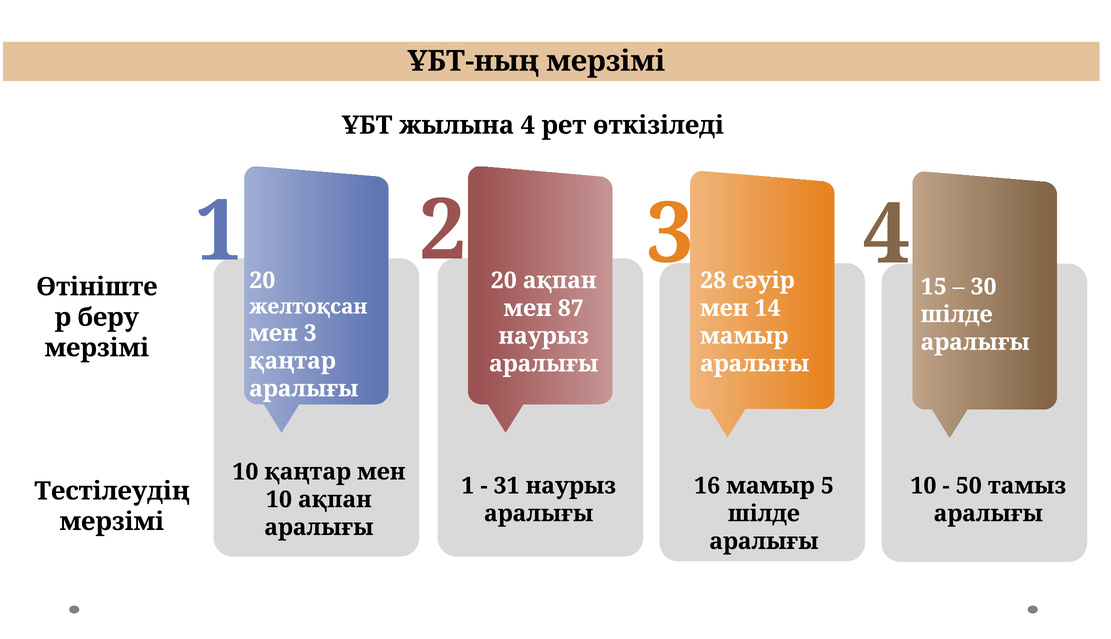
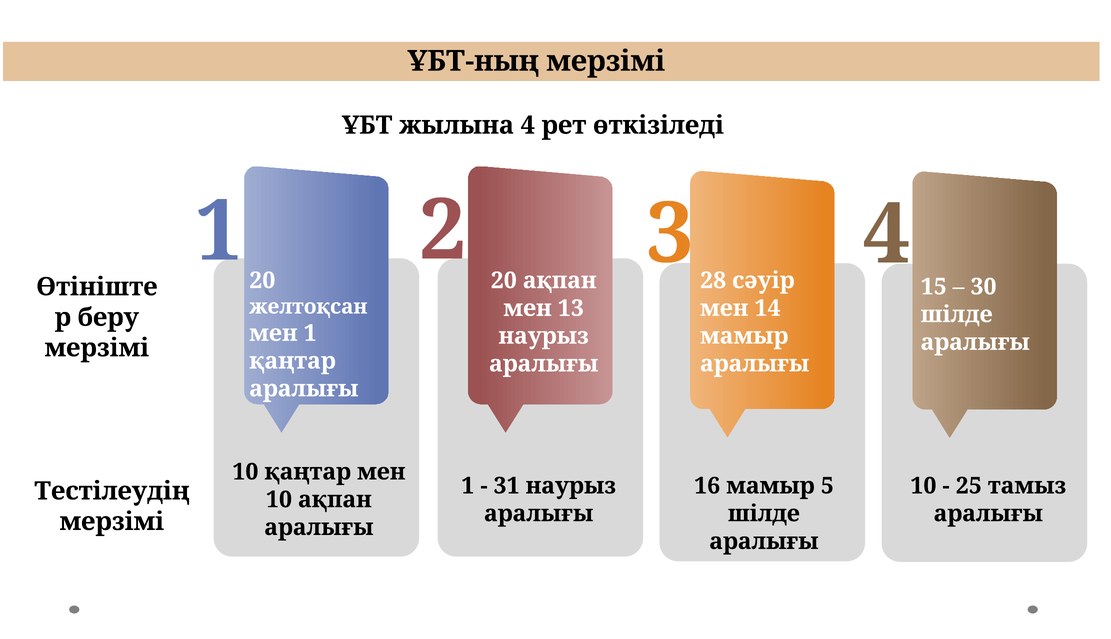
87: 87 -> 13 (571, 308)
мен 3: 3 -> 1 (310, 333)
50: 50 -> 25 (969, 486)
